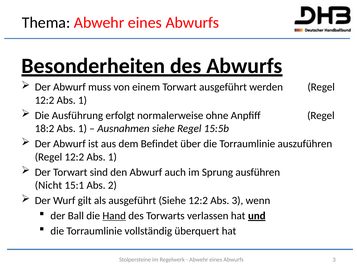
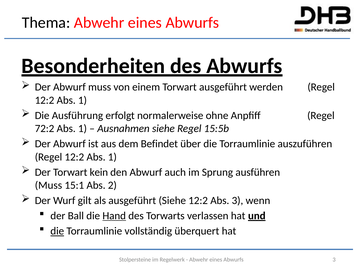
18:2: 18:2 -> 72:2 (45, 128)
sind: sind -> kein (99, 172)
Nicht: Nicht -> Muss (48, 185)
die underline: none -> present (57, 231)
